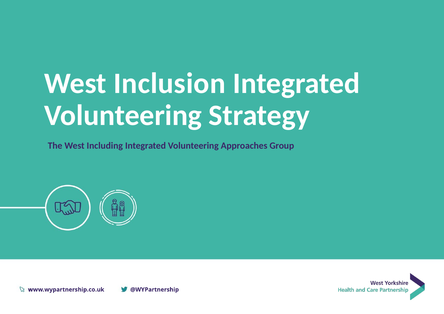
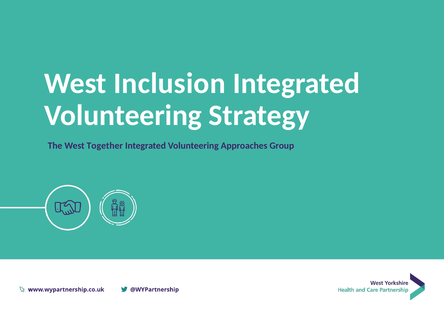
Including: Including -> Together (105, 146)
